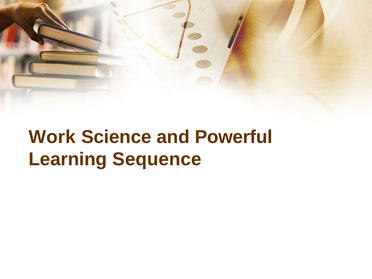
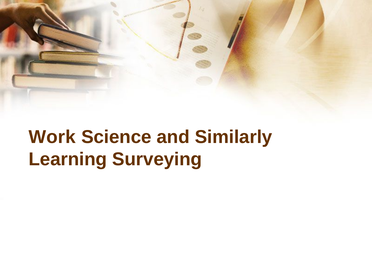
Powerful: Powerful -> Similarly (234, 137)
Sequence: Sequence -> Surveying (157, 159)
